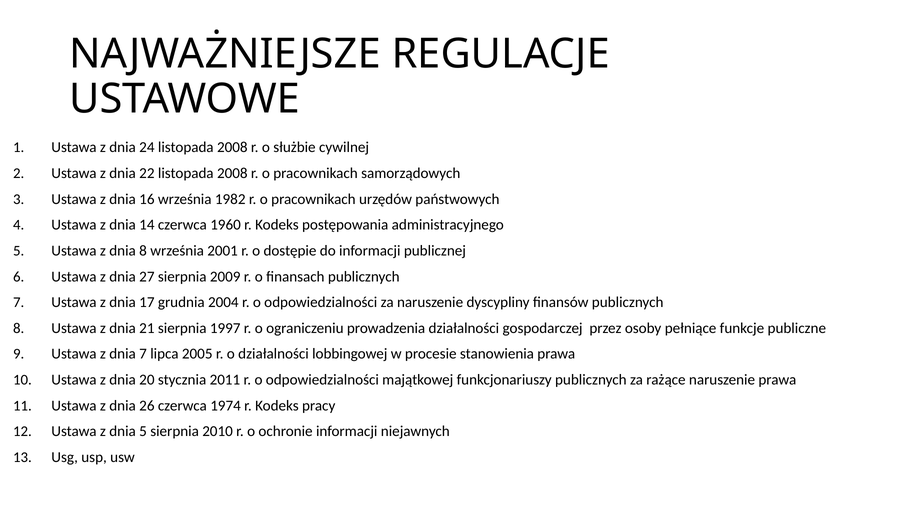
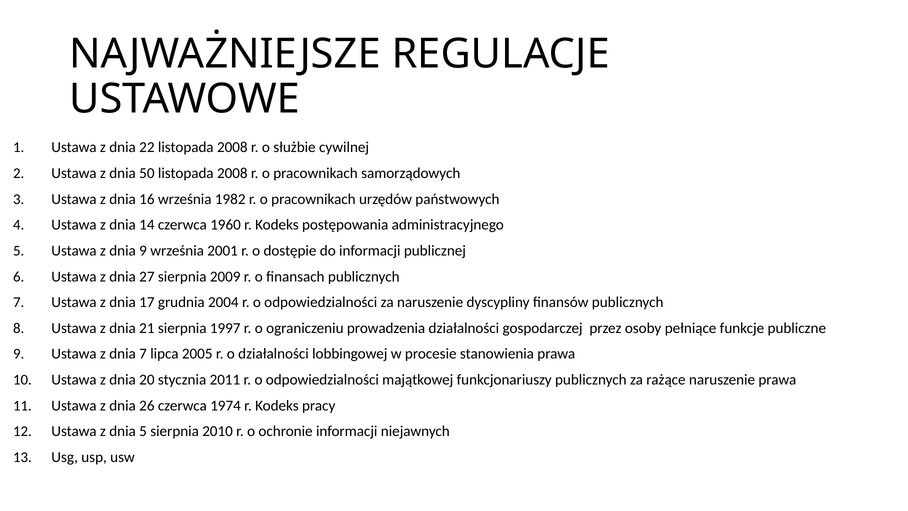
24: 24 -> 22 (147, 147)
22: 22 -> 50 (147, 173)
dnia 8: 8 -> 9 (143, 251)
